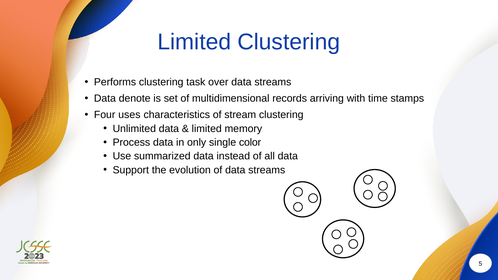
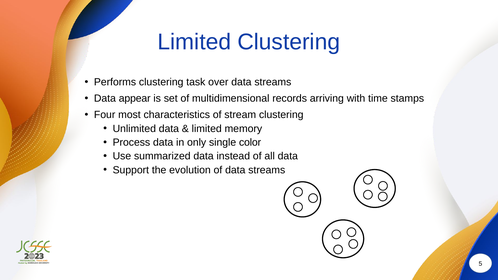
denote: denote -> appear (135, 99)
uses: uses -> most (129, 115)
